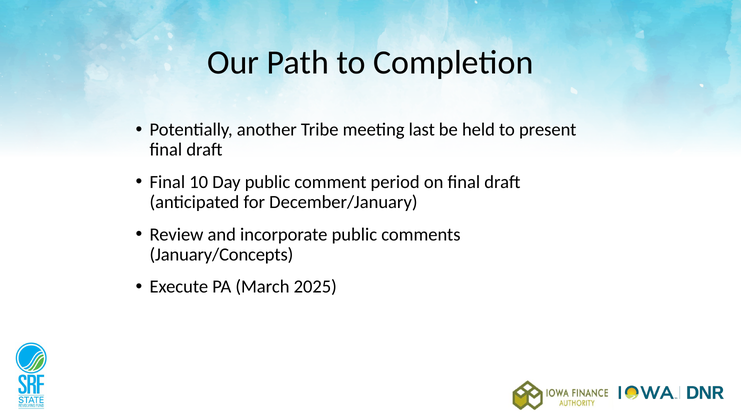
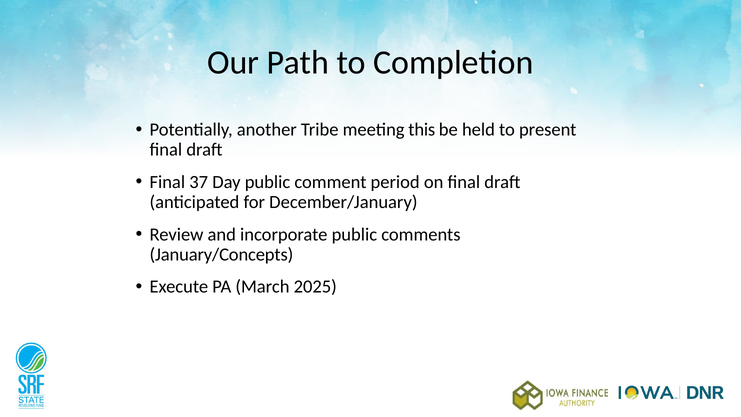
last: last -> this (422, 130)
10: 10 -> 37 (199, 182)
